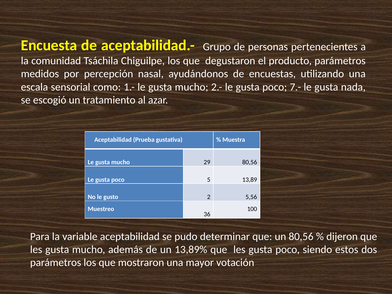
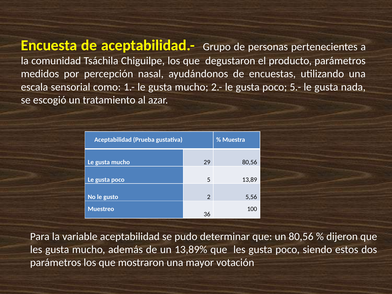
7.-: 7.- -> 5.- (295, 87)
